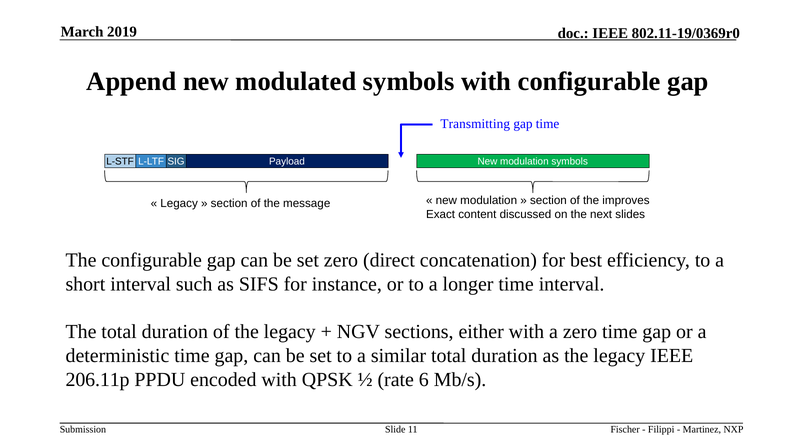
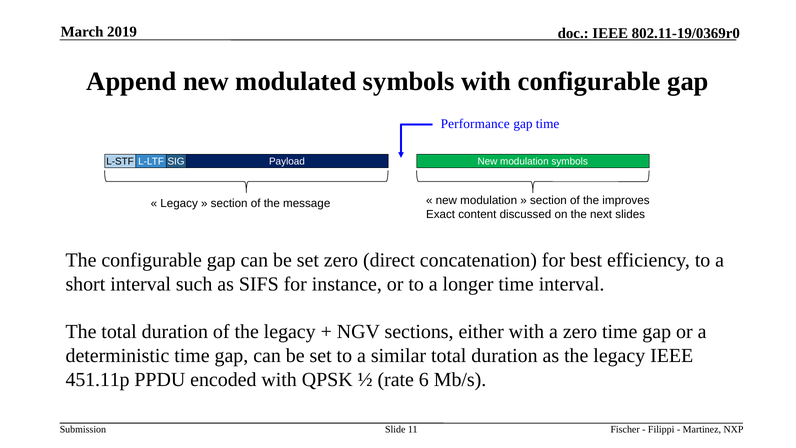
Transmitting: Transmitting -> Performance (475, 124)
206.11p: 206.11p -> 451.11p (98, 379)
